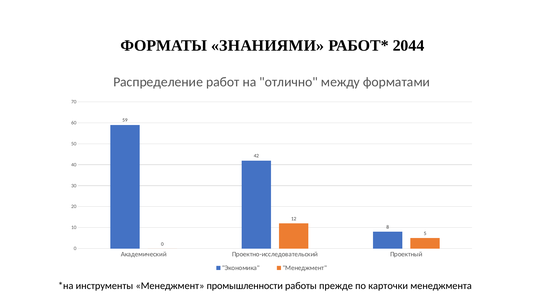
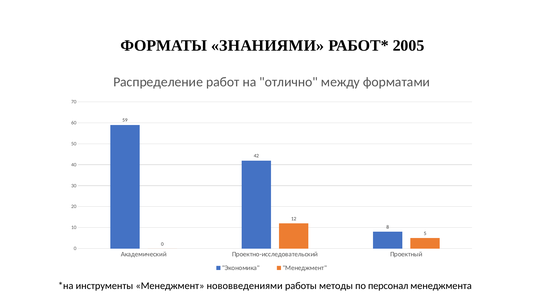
2044: 2044 -> 2005 (409, 46)
промышленности: промышленности -> нововведениями (245, 286)
прежде: прежде -> методы (336, 286)
карточки: карточки -> персонал (388, 286)
